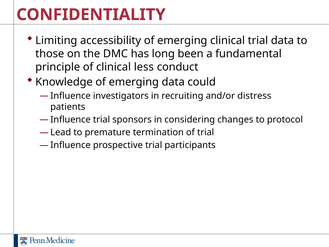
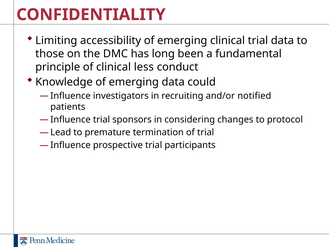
distress: distress -> notified (254, 96)
